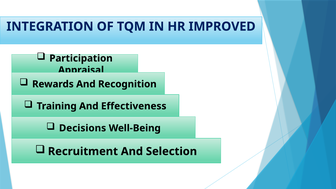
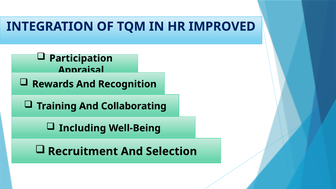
Effectiveness: Effectiveness -> Collaborating (134, 106)
Decisions: Decisions -> Including (83, 128)
